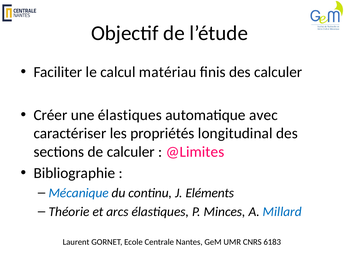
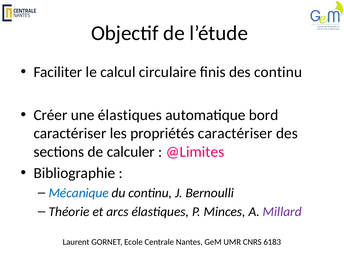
matériau: matériau -> circulaire (168, 72)
des calculer: calculer -> continu (278, 72)
avec: avec -> bord (264, 115)
propriétés longitudinal: longitudinal -> caractériser (235, 133)
Eléments: Eléments -> Bernoulli (210, 193)
Millard colour: blue -> purple (282, 212)
